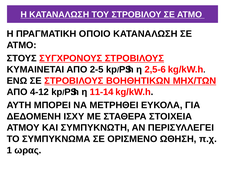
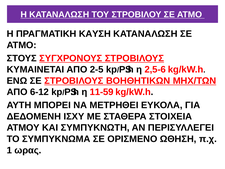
ΟΠΟΙΟ: ΟΠΟΙΟ -> ΚΑΥΣΗ (95, 34)
4-12: 4-12 -> 6-12 (39, 92)
11-14: 11-14 -> 11-59 (102, 92)
